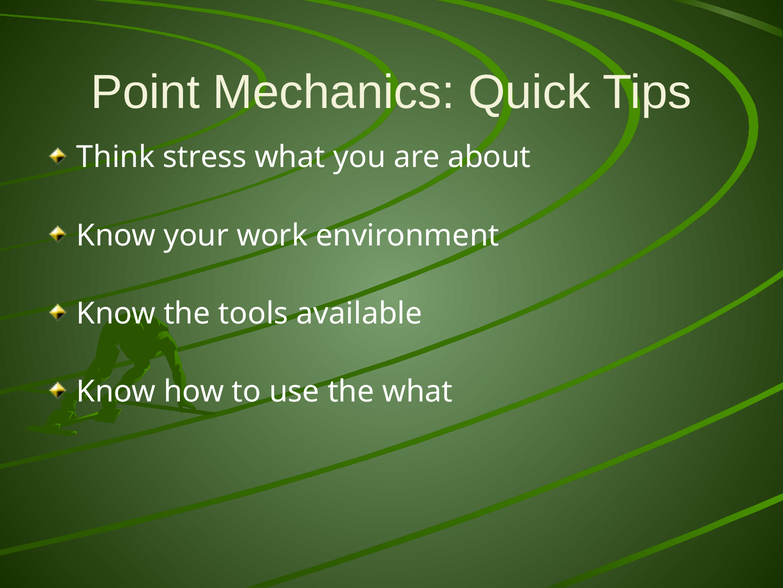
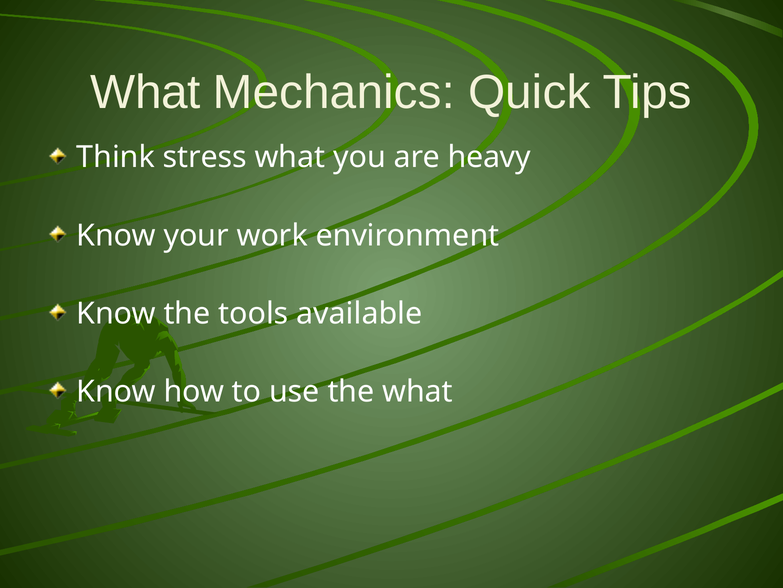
Point: Point -> What (146, 92)
about: about -> heavy (489, 157)
